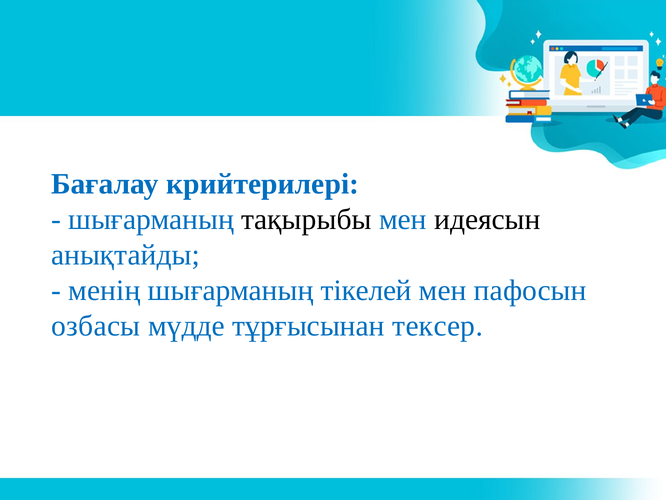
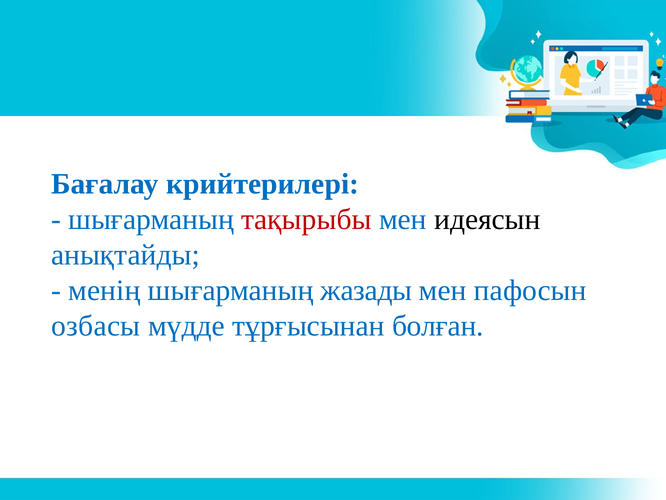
тақырыбы colour: black -> red (306, 219)
тікелей: тікелей -> жазады (366, 290)
тексер: тексер -> болған (438, 326)
